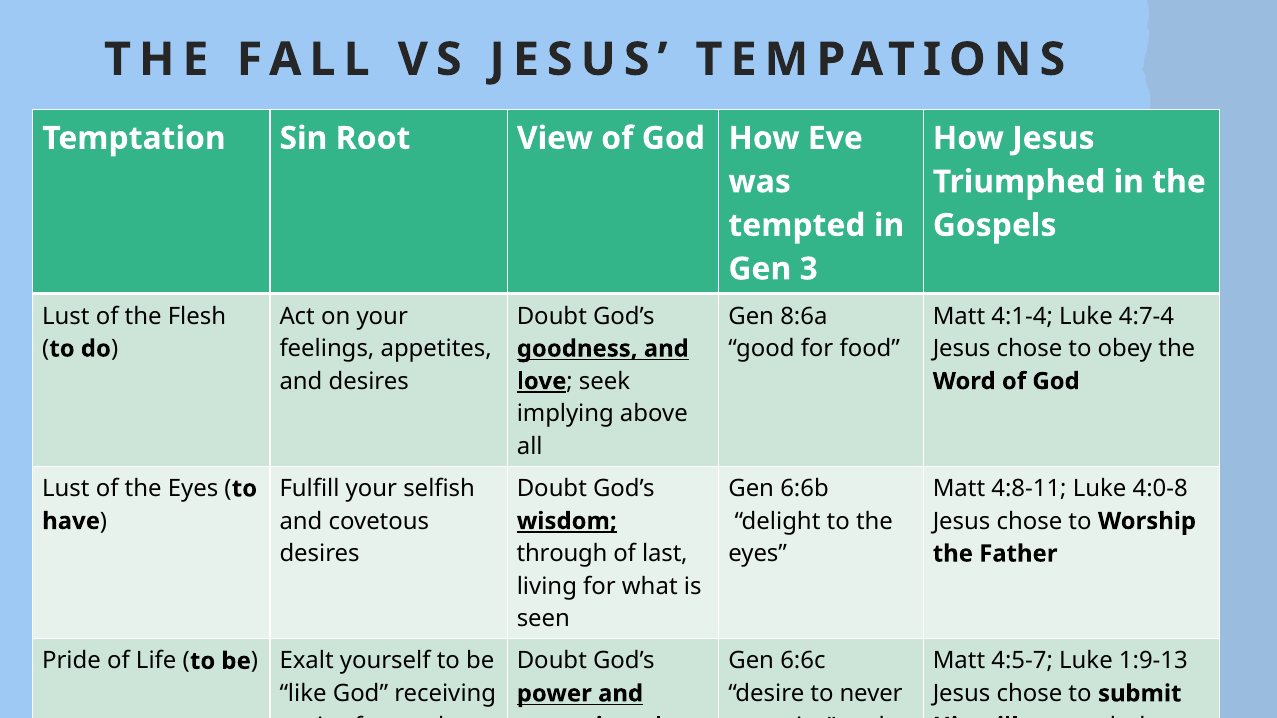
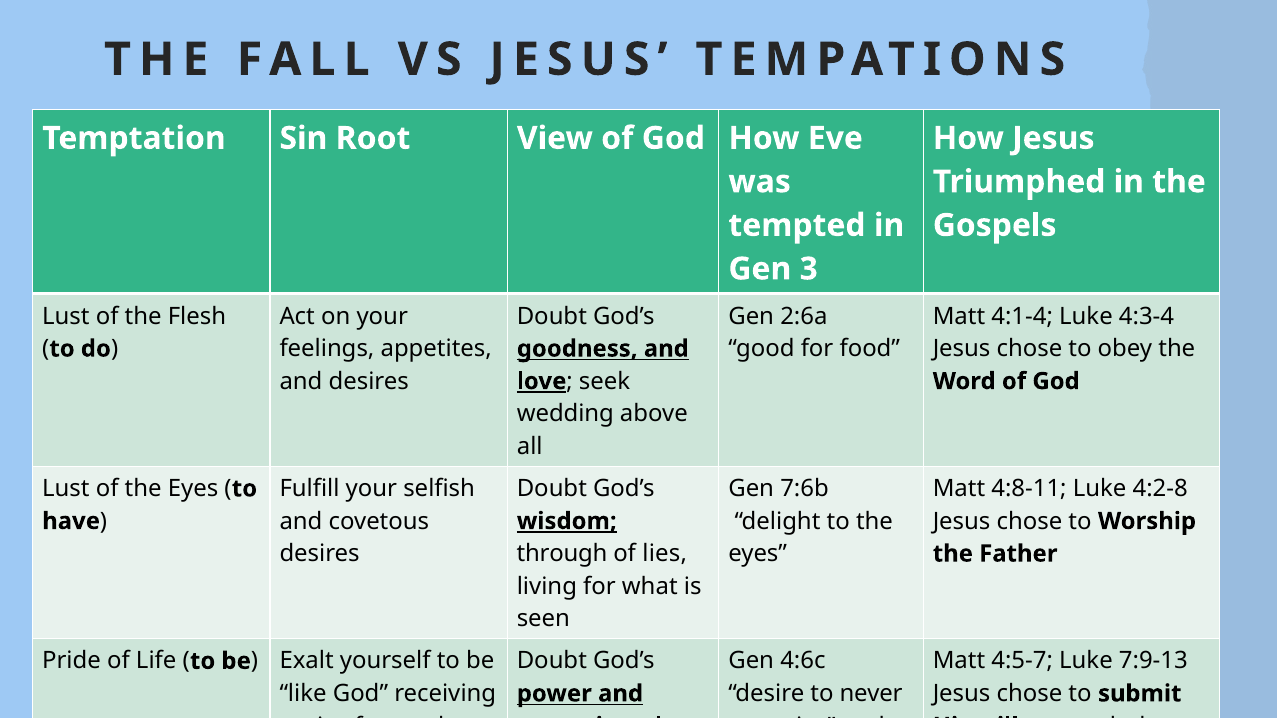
8:6a: 8:6a -> 2:6a (804, 316)
4:7-4: 4:7-4 -> 4:3-4 (1147, 316)
implying: implying -> wedding (565, 414)
6:6b: 6:6b -> 7:6b (805, 489)
4:0-8: 4:0-8 -> 4:2-8 (1160, 489)
last: last -> lies (665, 554)
6:6c: 6:6c -> 4:6c (803, 661)
1:9-13: 1:9-13 -> 7:9-13 (1153, 661)
